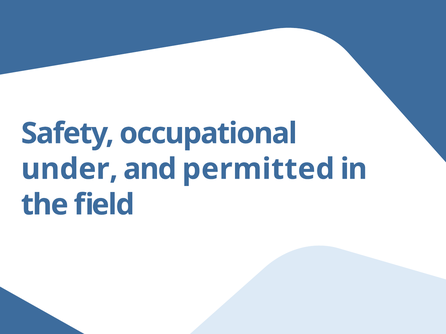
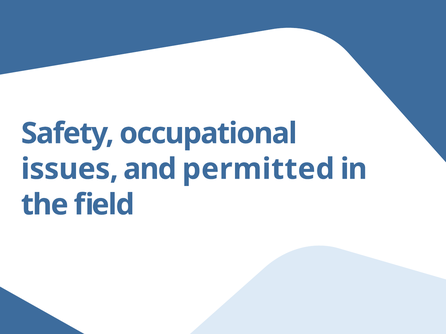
under: under -> issues (70, 169)
